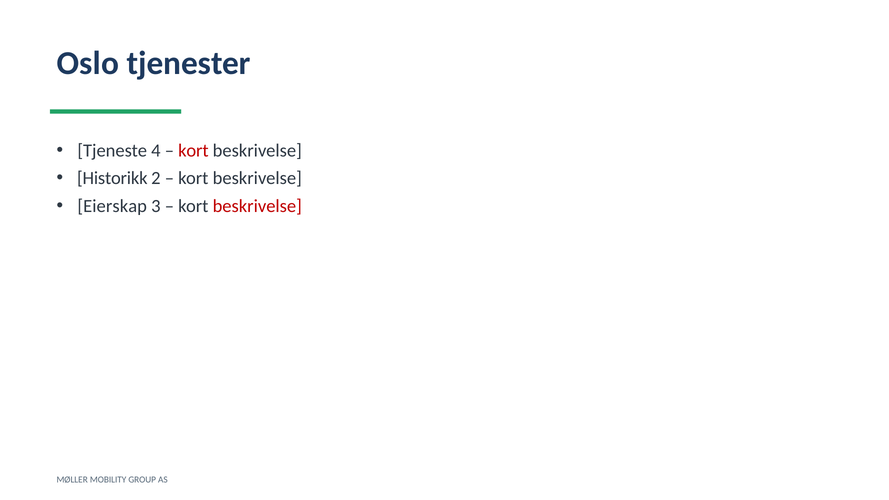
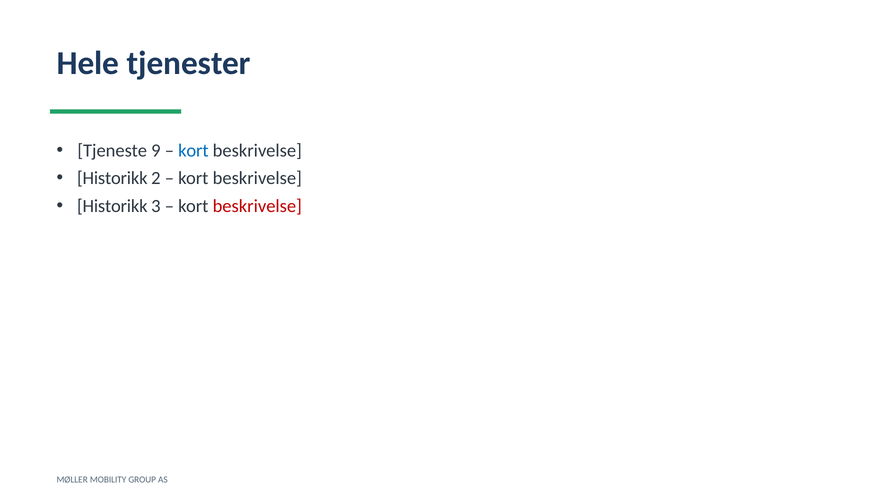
Oslo: Oslo -> Hele (88, 63)
4: 4 -> 9 (156, 151)
kort colour: red -> blue (193, 151)
Eierskap: Eierskap -> Historikk (112, 206)
